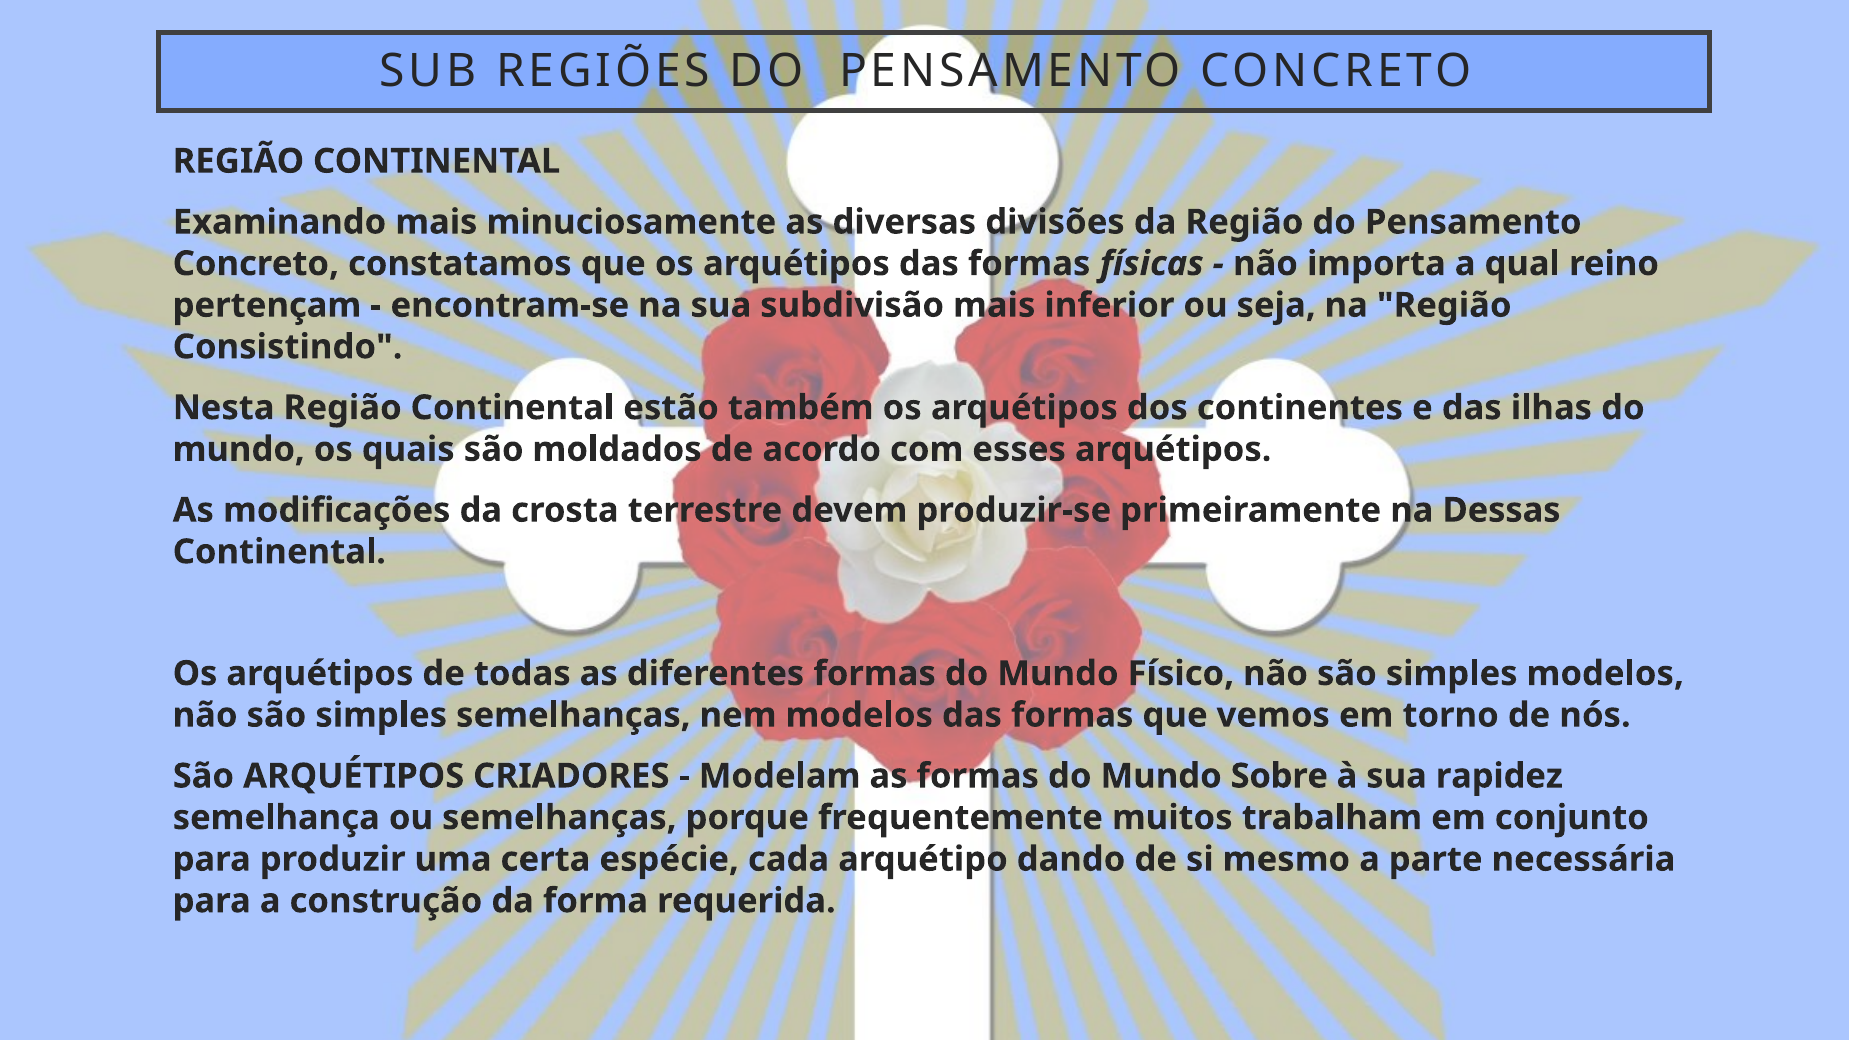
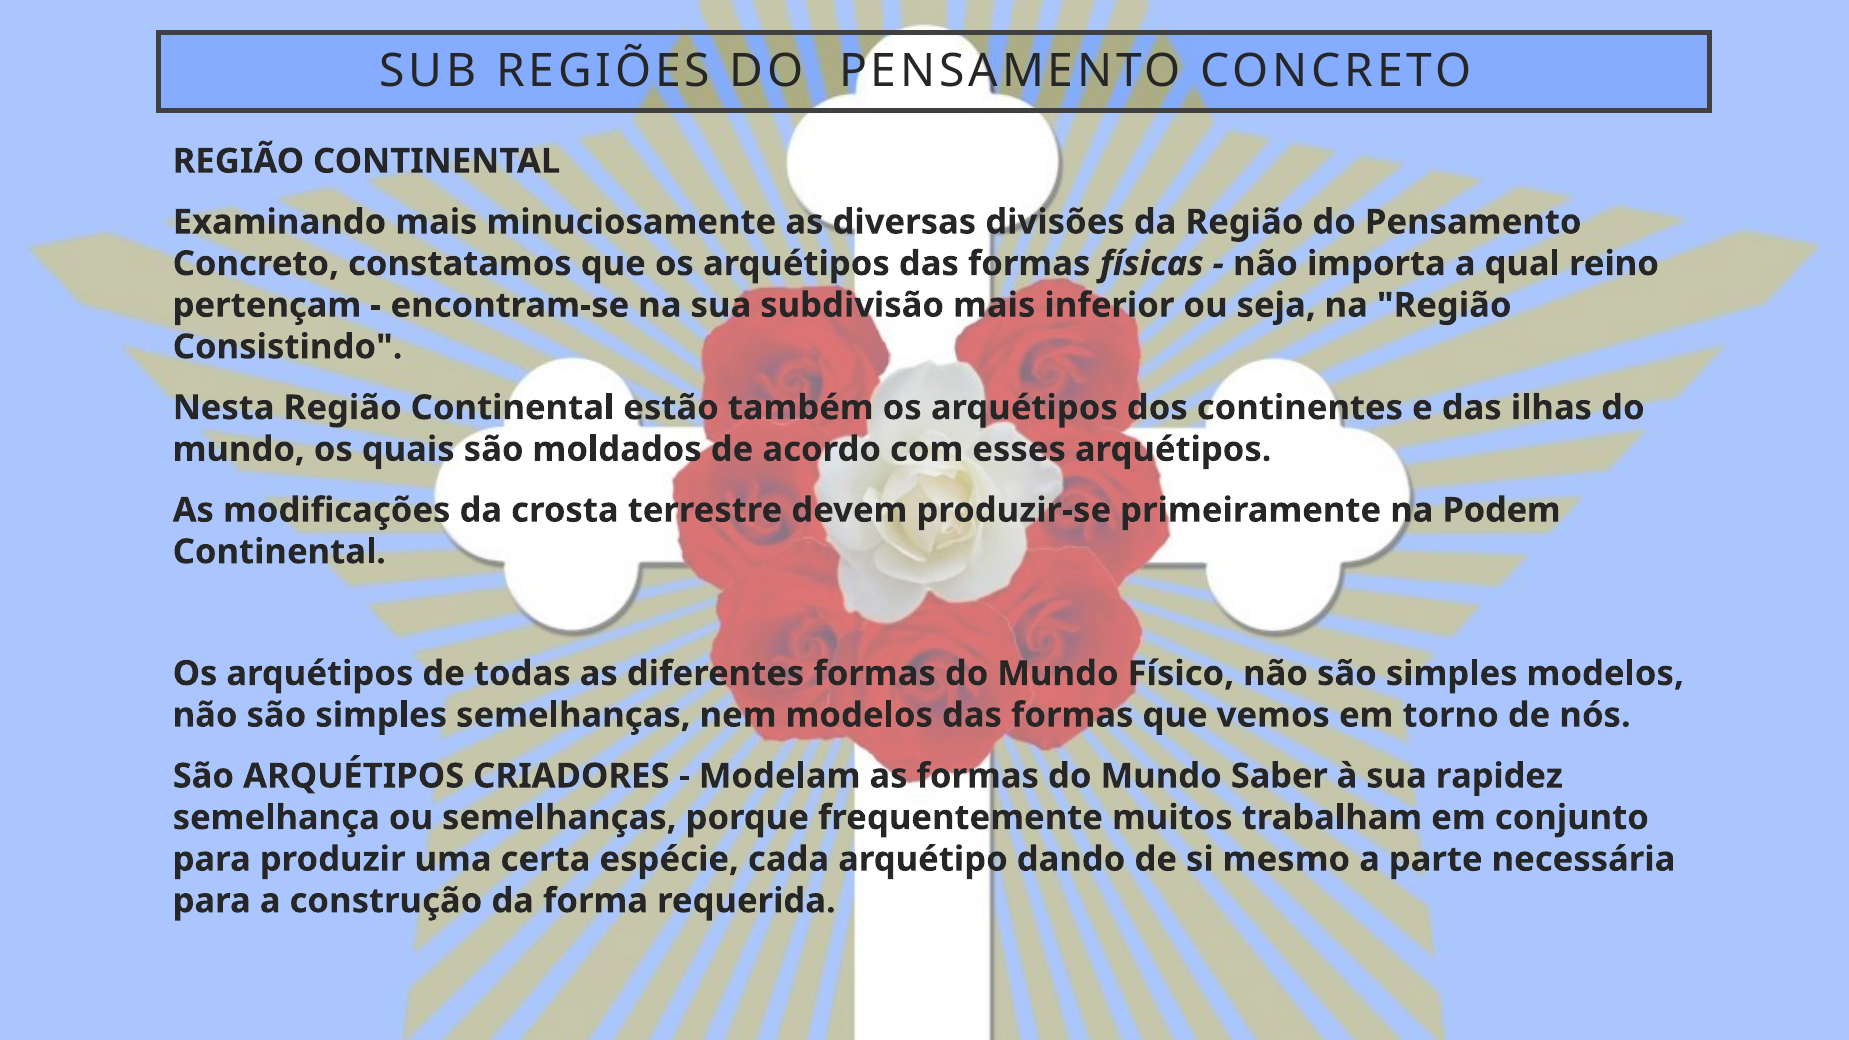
Dessas: Dessas -> Podem (1502, 510)
Sobre: Sobre -> Saber (1279, 776)
